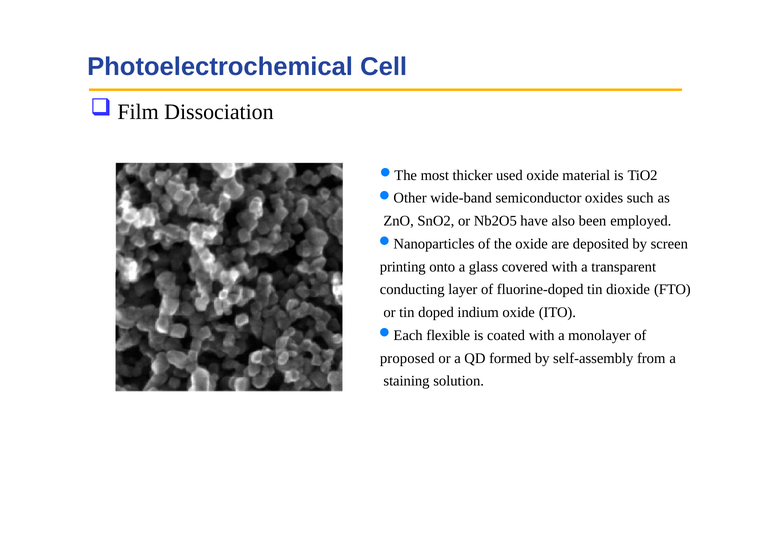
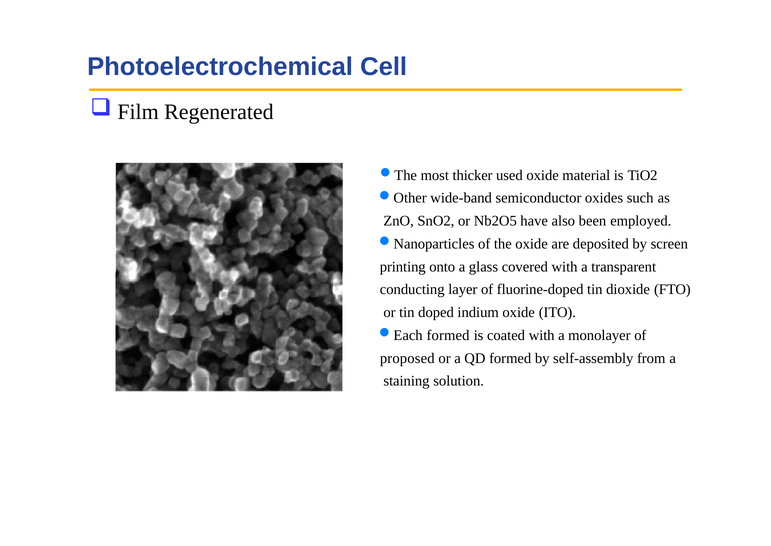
Dissociation: Dissociation -> Regenerated (219, 112)
flexible: flexible -> formed (448, 335)
